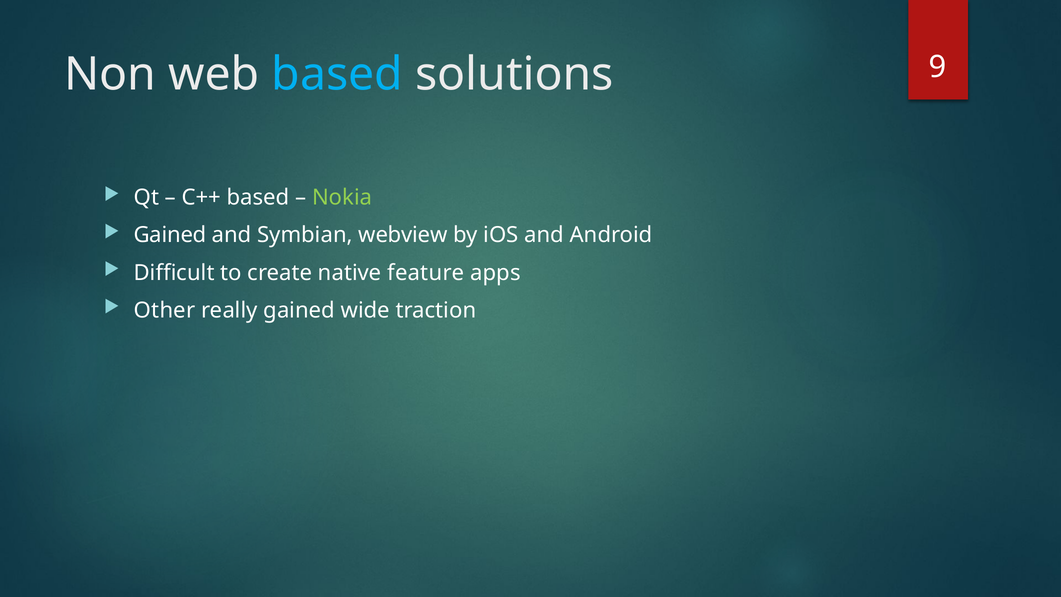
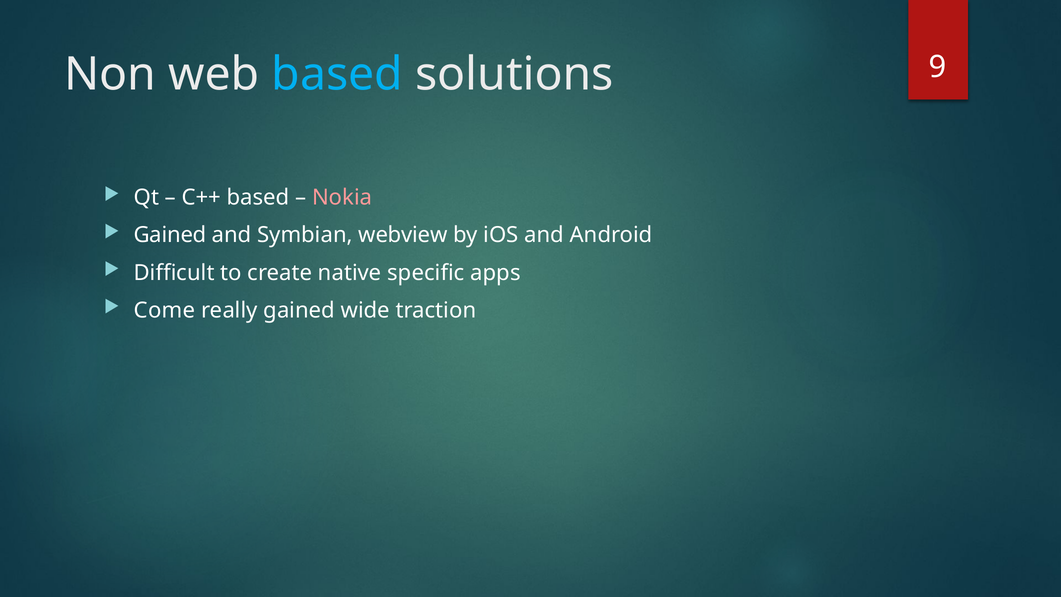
Nokia colour: light green -> pink (342, 197)
feature: feature -> specific (426, 273)
Other: Other -> Come (165, 310)
